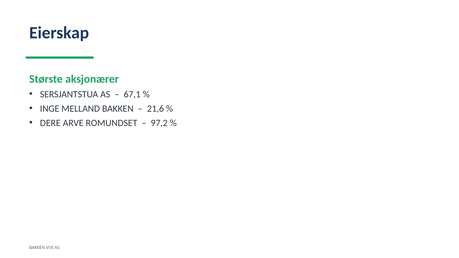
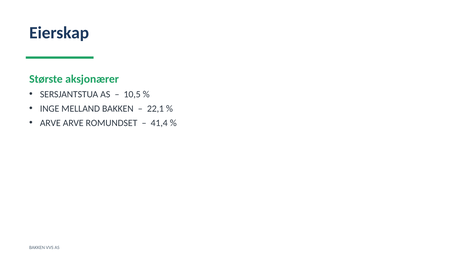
67,1: 67,1 -> 10,5 (132, 94)
21,6: 21,6 -> 22,1 (155, 109)
DERE: DERE -> ARVE (50, 123)
97,2: 97,2 -> 41,4 (159, 123)
